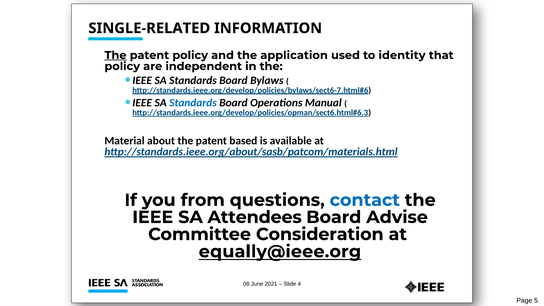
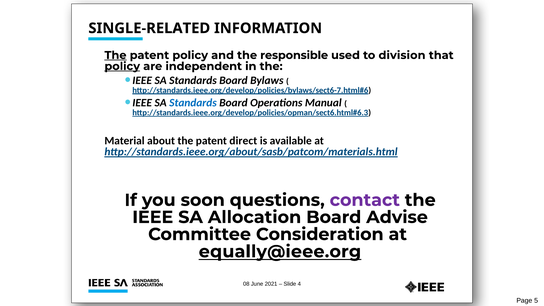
application: application -> responsible (294, 55)
identity: identity -> division (402, 55)
policy underline: none -> present (122, 66)
based: based -> direct (243, 141)
from: from -> soon (203, 200)
contact colour: blue -> purple (365, 200)
Attendees: Attendees -> Allocation (255, 217)
